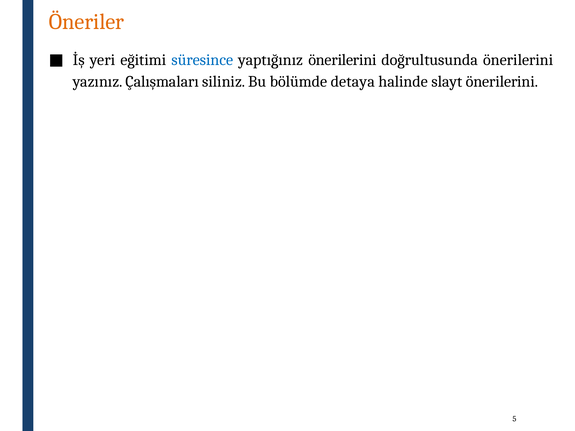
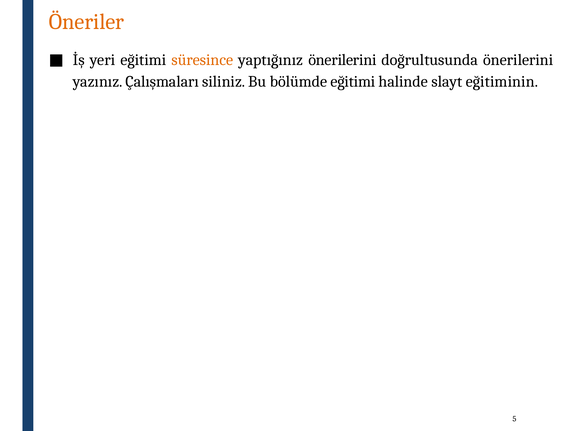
süresince colour: blue -> orange (202, 60)
bölümde detaya: detaya -> eğitimi (353, 82)
slayt önerilerini: önerilerini -> eğitiminin (502, 82)
